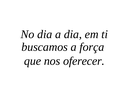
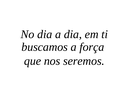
oferecer: oferecer -> seremos (84, 61)
